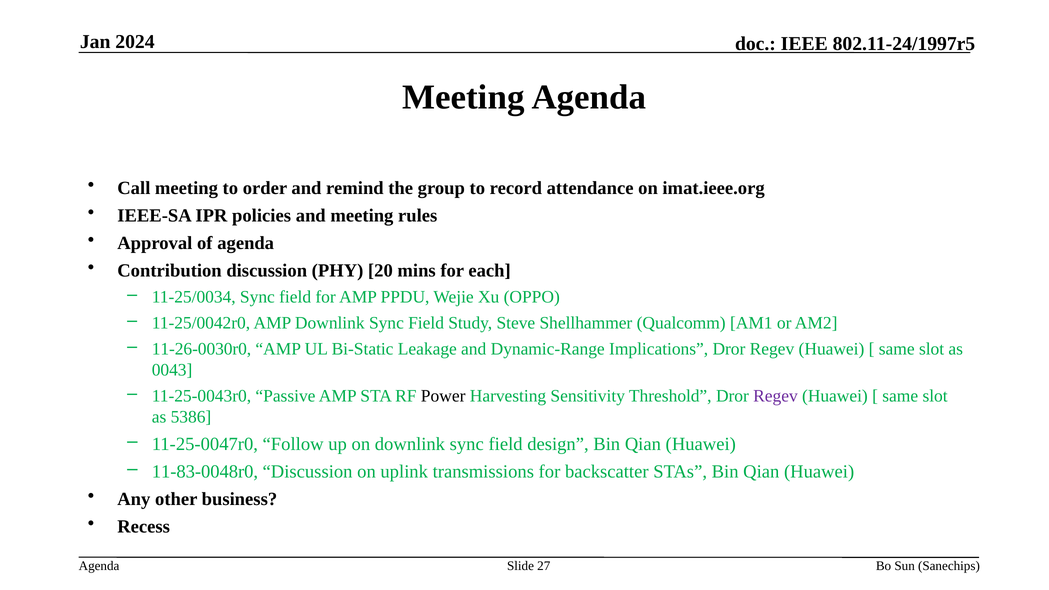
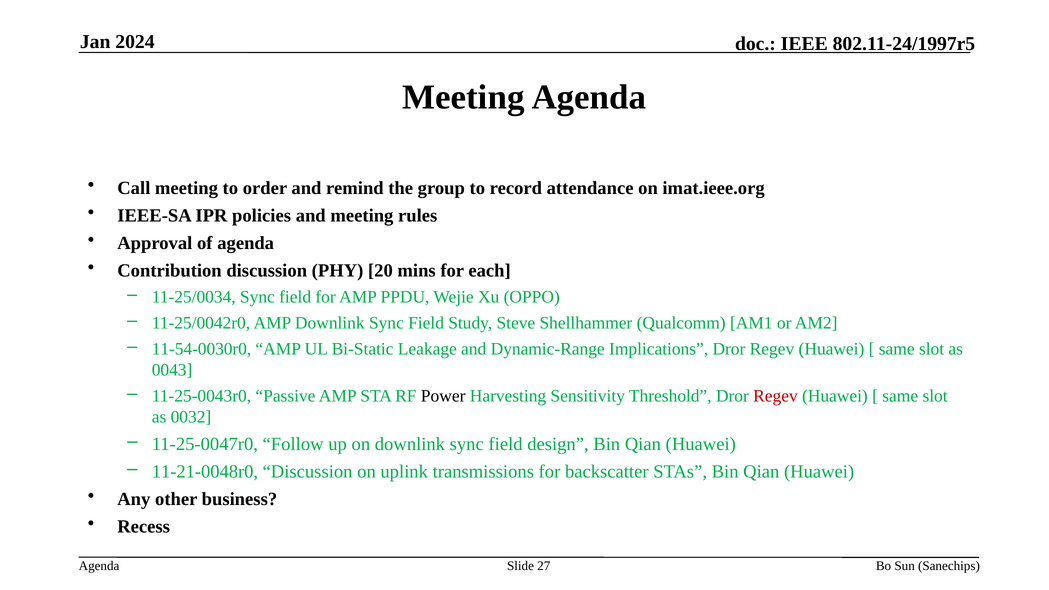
11-26-0030r0: 11-26-0030r0 -> 11-54-0030r0 (202, 349)
Regev colour: purple -> red (775, 396)
5386: 5386 -> 0032 (191, 417)
11-83-0048r0: 11-83-0048r0 -> 11-21-0048r0 (205, 472)
